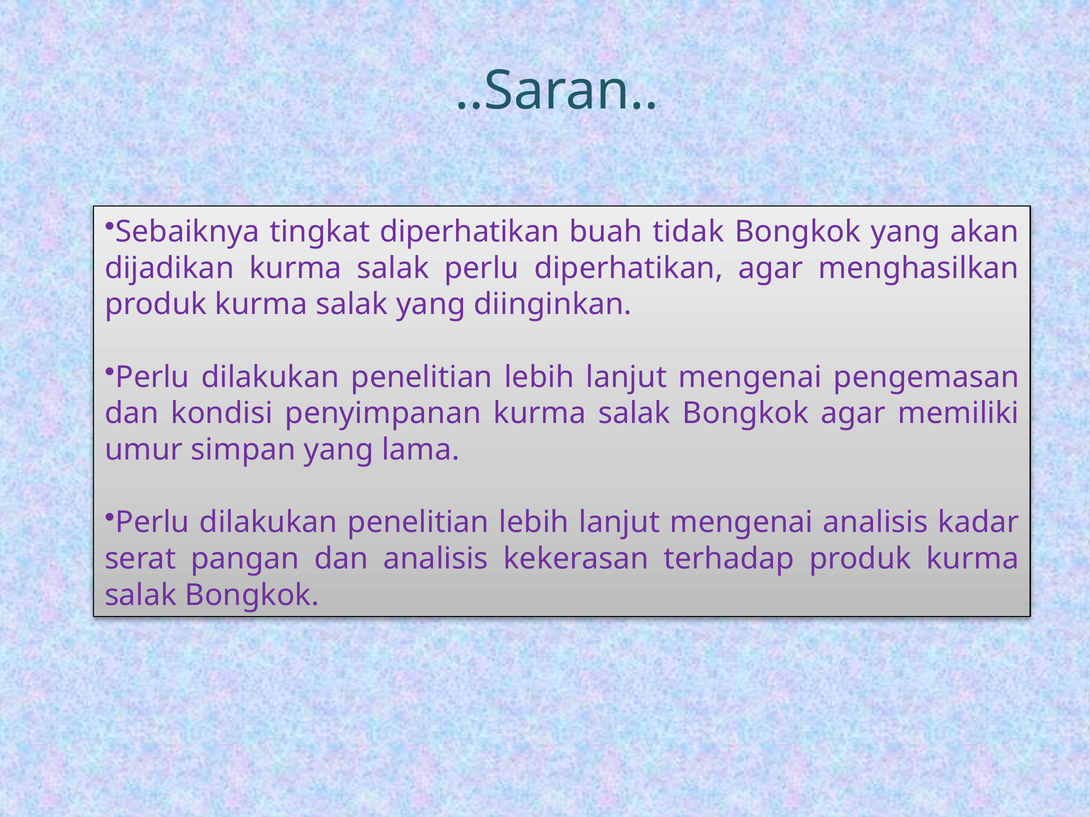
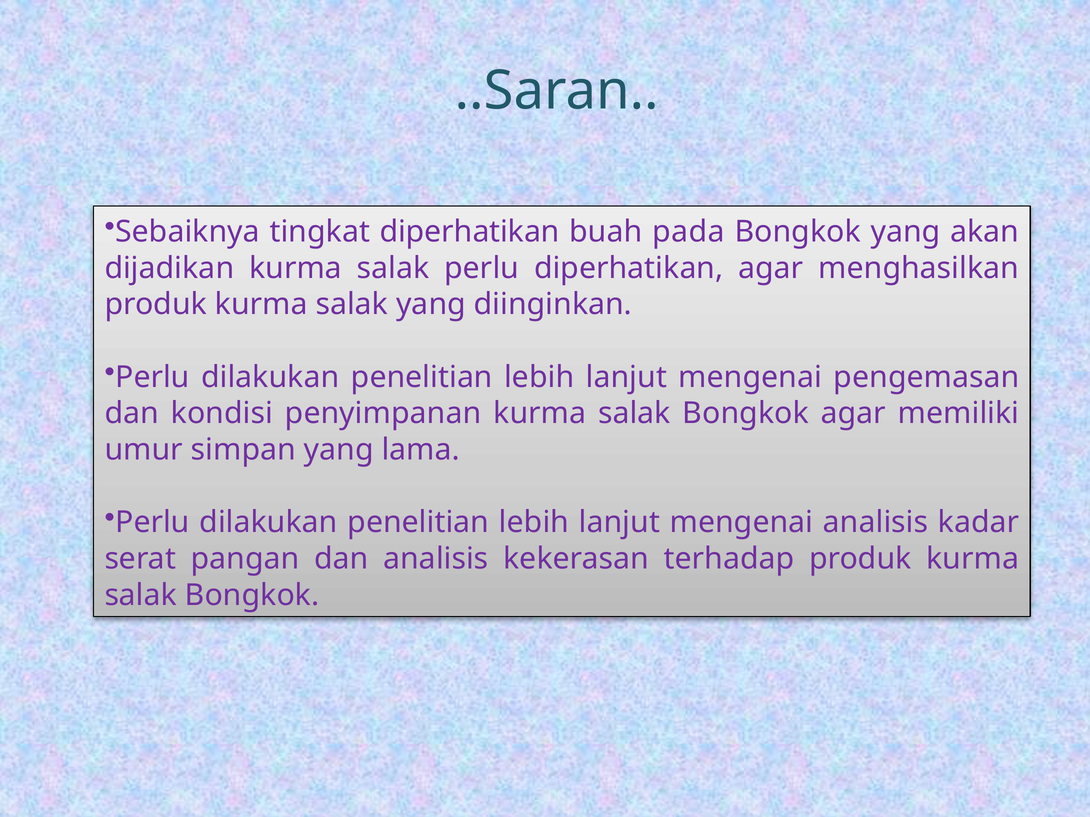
tidak: tidak -> pada (688, 232)
